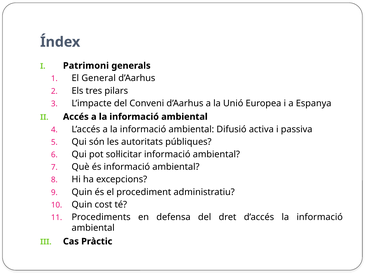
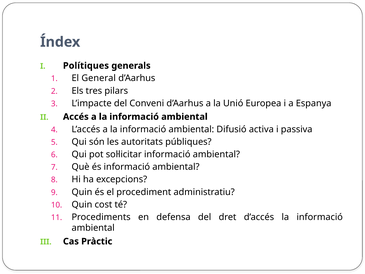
Patrimoni: Patrimoni -> Polítiques (86, 66)
